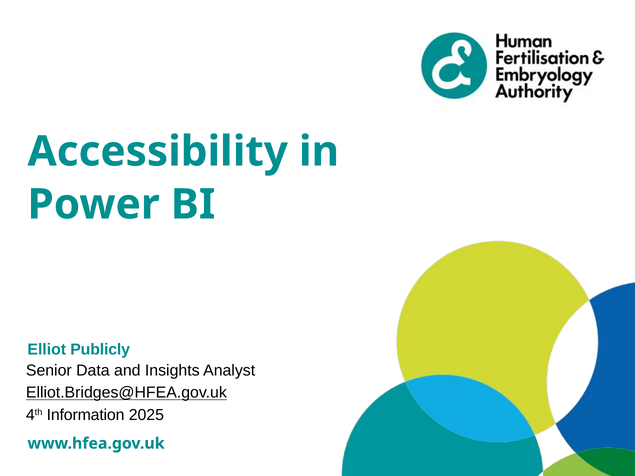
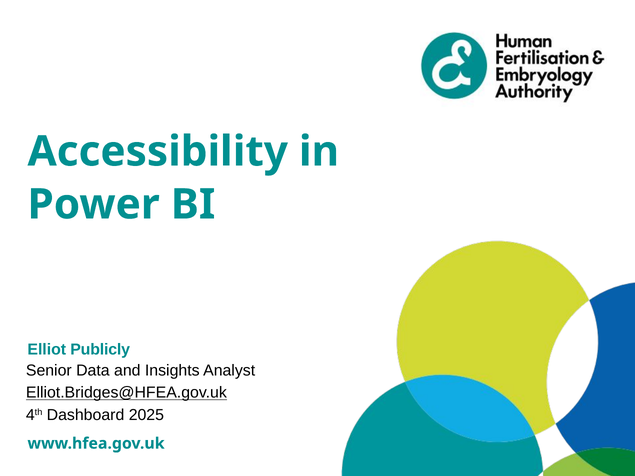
Information: Information -> Dashboard (86, 415)
